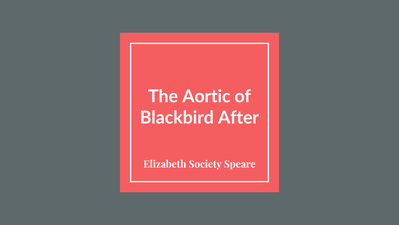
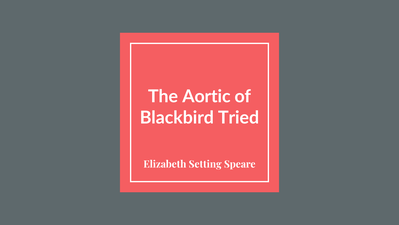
After: After -> Tried (239, 117)
Society: Society -> Setting (205, 164)
